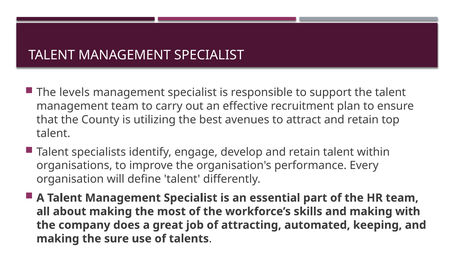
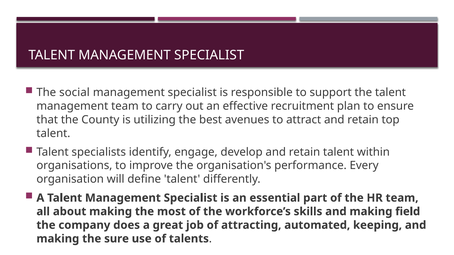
levels: levels -> social (74, 93)
with: with -> field (408, 212)
